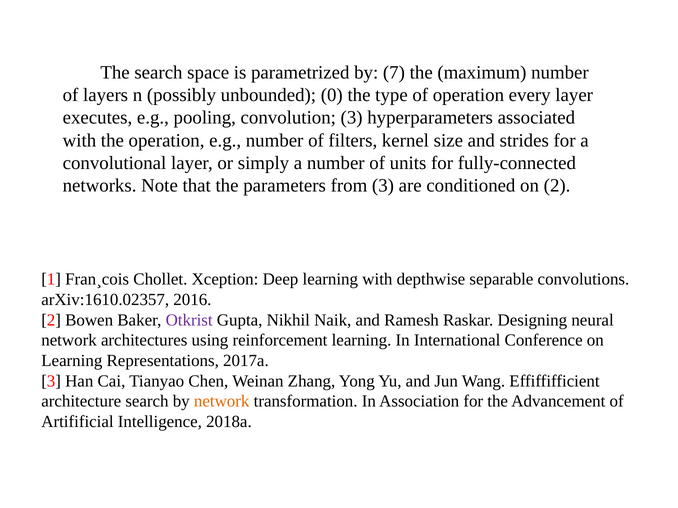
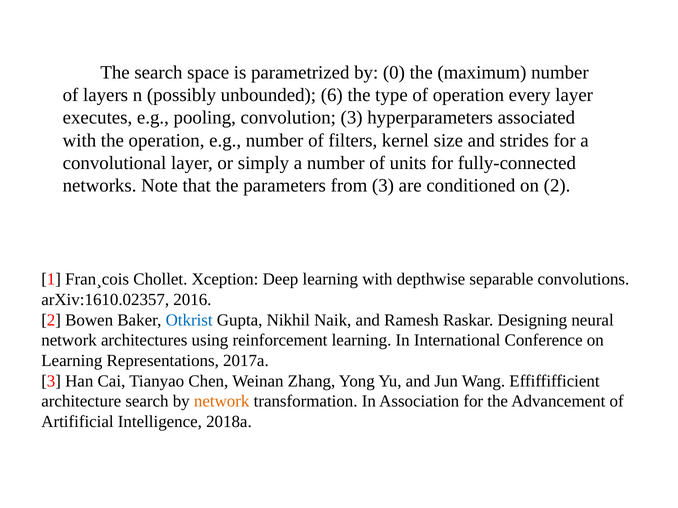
7: 7 -> 0 (394, 73)
0: 0 -> 6 (332, 95)
Otkrist colour: purple -> blue (189, 320)
